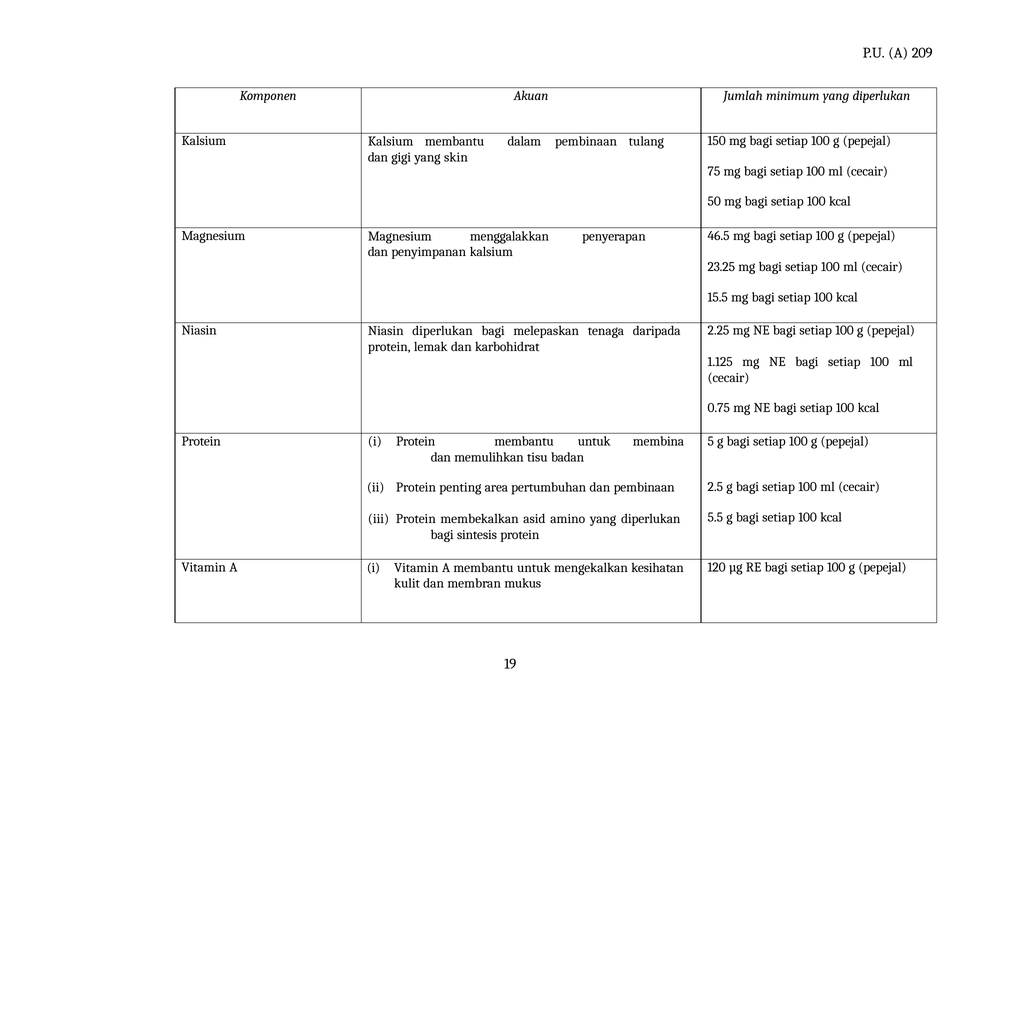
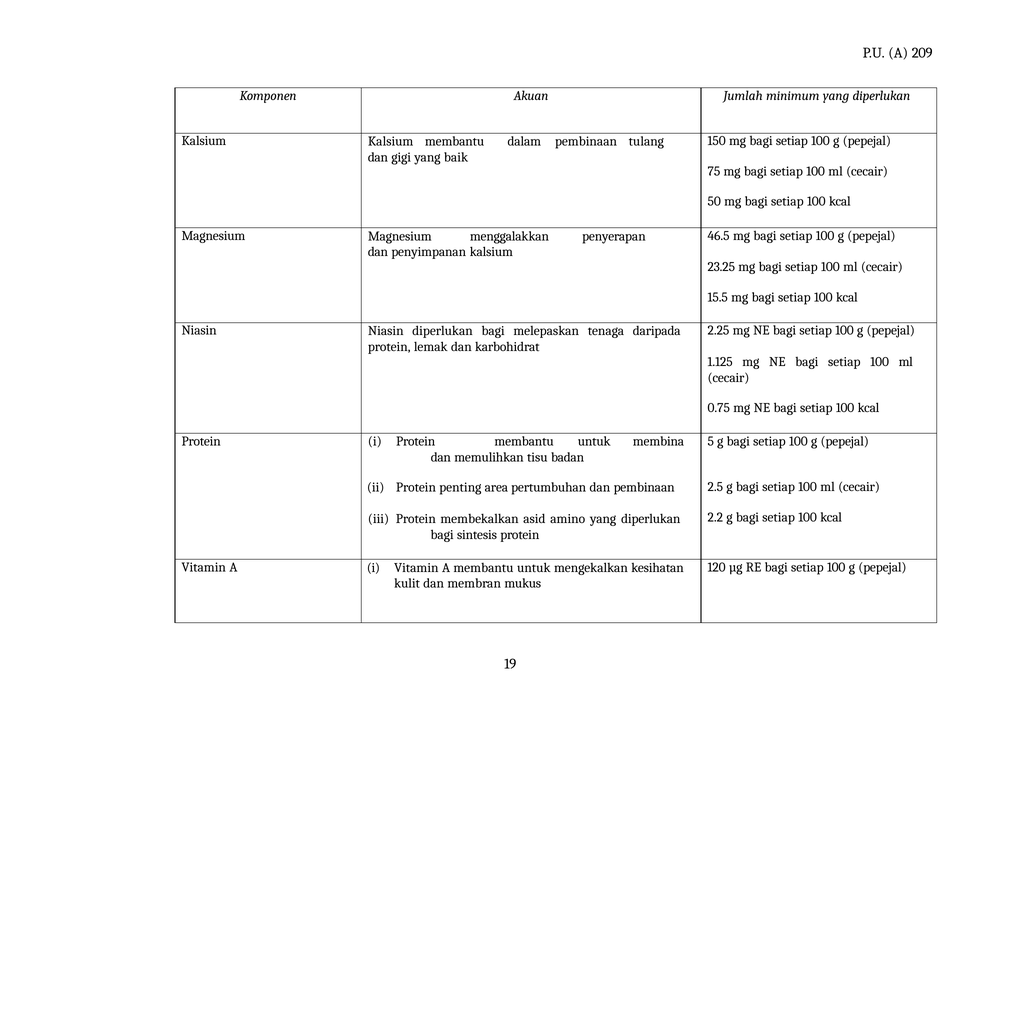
skin: skin -> baik (456, 157)
5.5: 5.5 -> 2.2 (715, 517)
